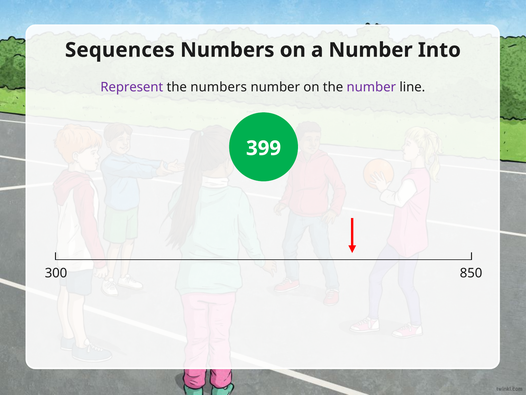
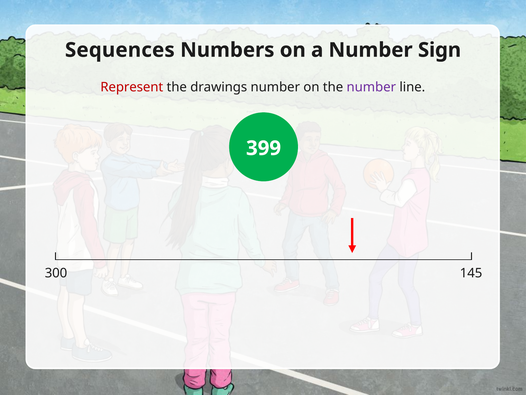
Into: Into -> Sign (439, 50)
Represent colour: purple -> red (132, 87)
the numbers: numbers -> drawings (219, 87)
850: 850 -> 145 (471, 273)
